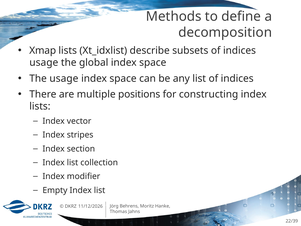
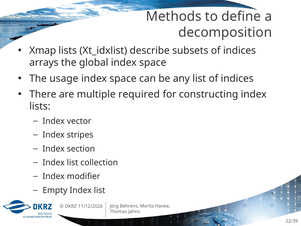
usage: usage -> arrays (44, 63)
positions: positions -> required (139, 94)
